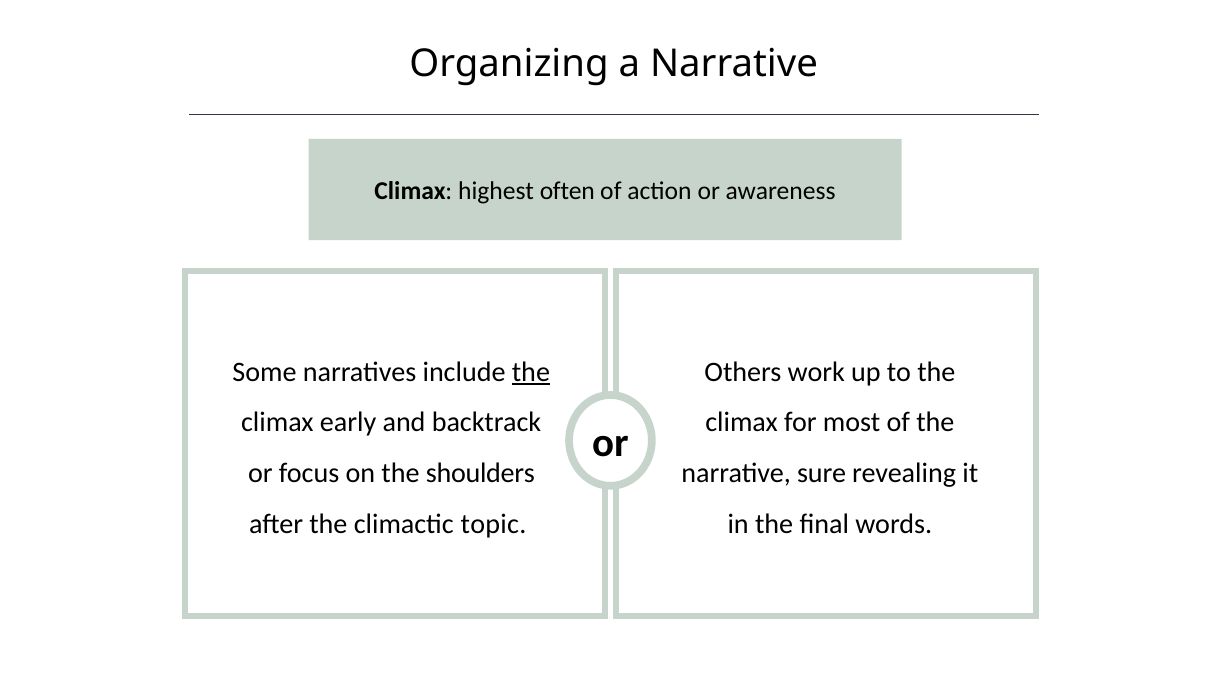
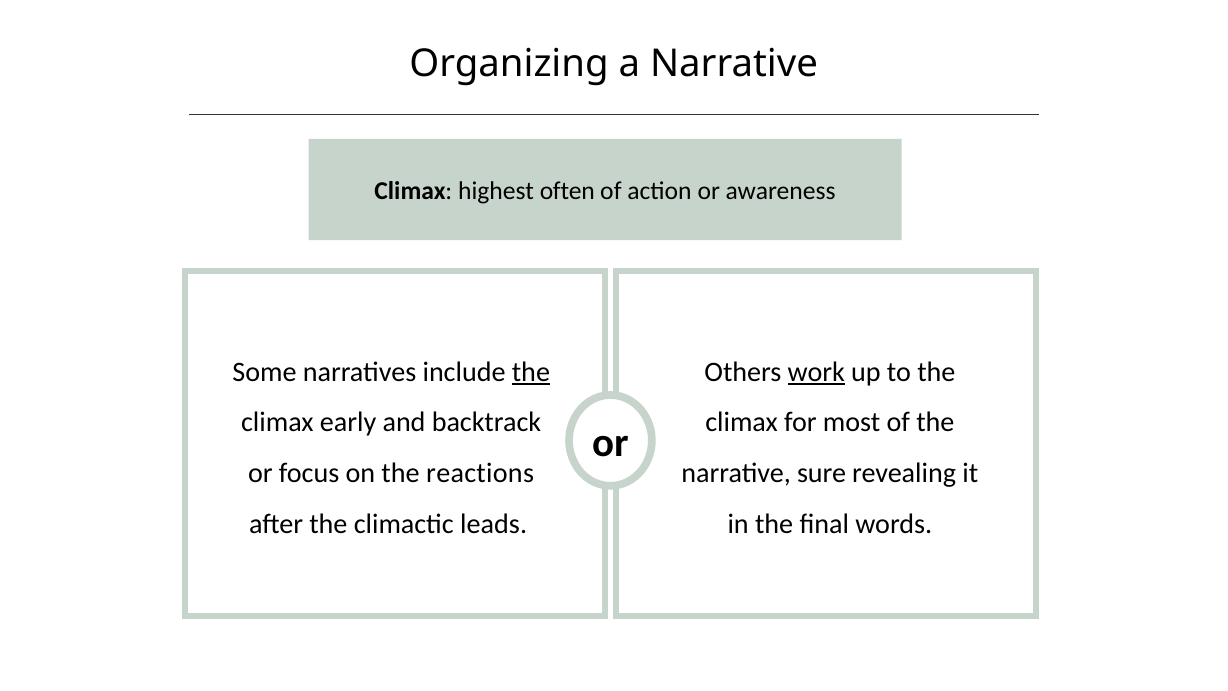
work underline: none -> present (816, 372)
shoulders: shoulders -> reactions (480, 473)
topic: topic -> leads (494, 524)
